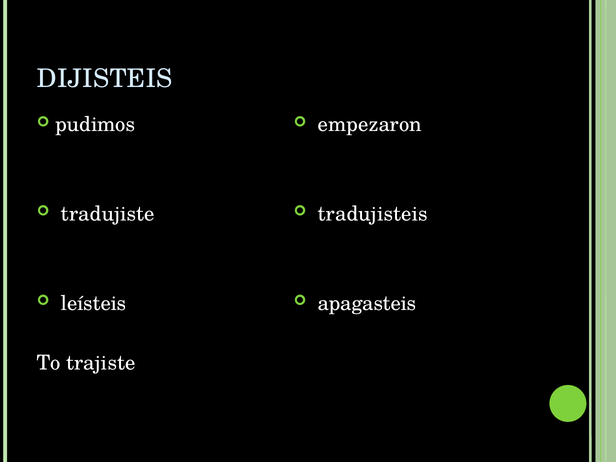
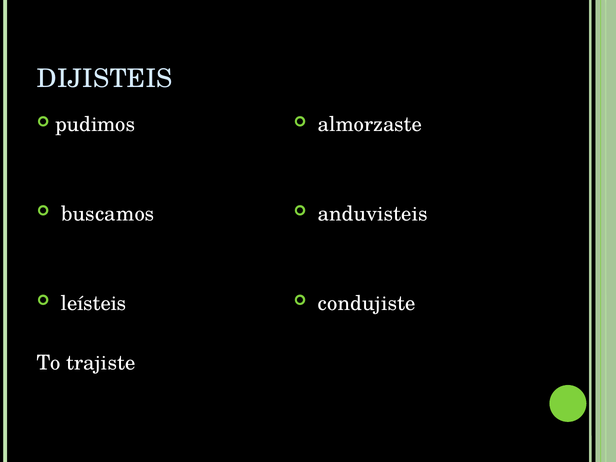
empezaron: empezaron -> almorzaste (370, 125)
tradujiste: tradujiste -> buscamos (108, 214)
tradujisteis: tradujisteis -> anduvisteis (373, 214)
apagasteis: apagasteis -> condujiste (367, 303)
